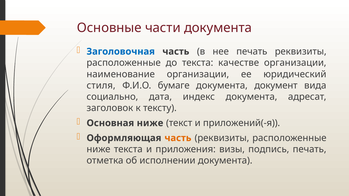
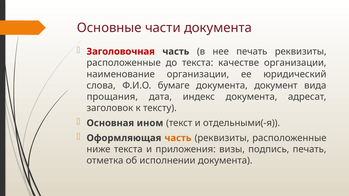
Заголовочная colour: blue -> red (121, 52)
стиля: стиля -> слова (101, 86)
социально: социально -> прощания (112, 97)
Основная ниже: ниже -> ином (150, 123)
приложений(-я: приложений(-я -> отдельными(-я (242, 123)
